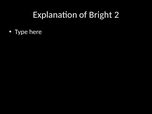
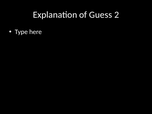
Bright: Bright -> Guess (101, 15)
